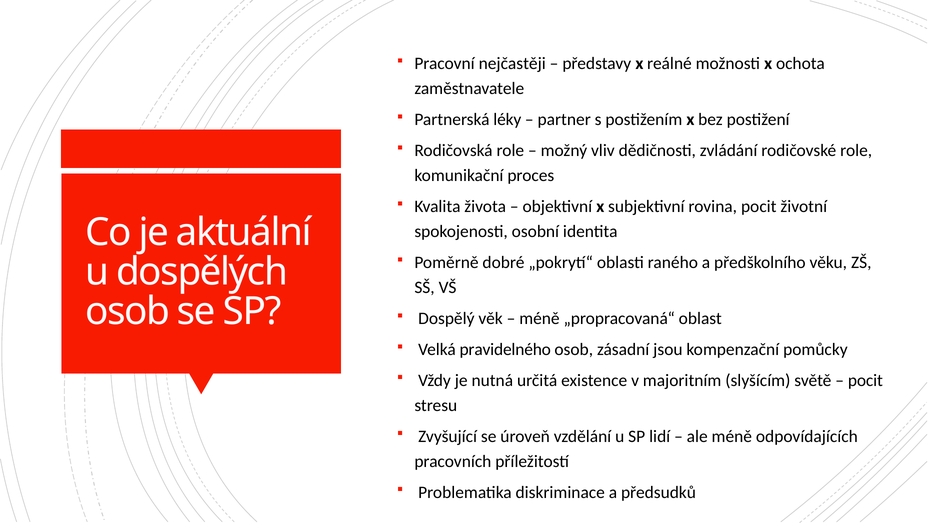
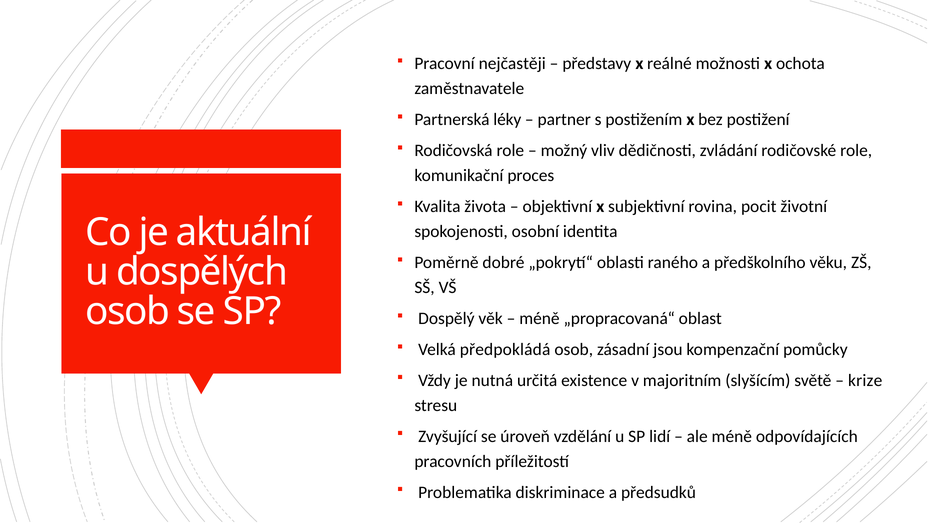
pravidelného: pravidelného -> předpokládá (505, 349)
pocit: pocit -> krize (865, 380)
